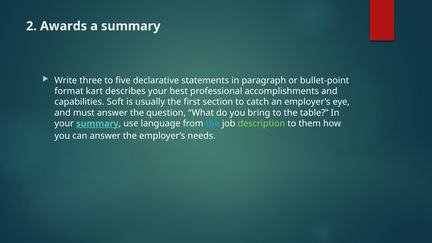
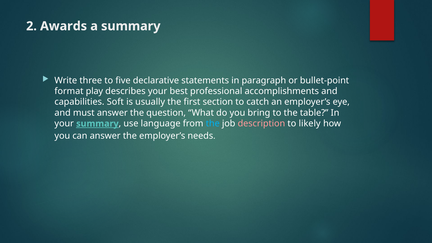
kart: kart -> play (94, 91)
description colour: light green -> pink (261, 124)
them: them -> likely (310, 124)
